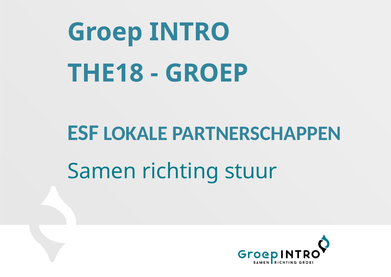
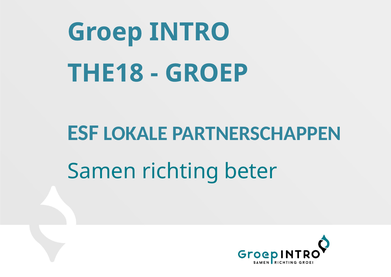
stuur: stuur -> beter (251, 171)
